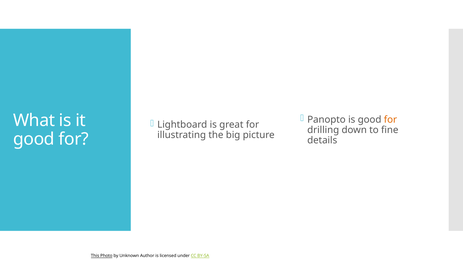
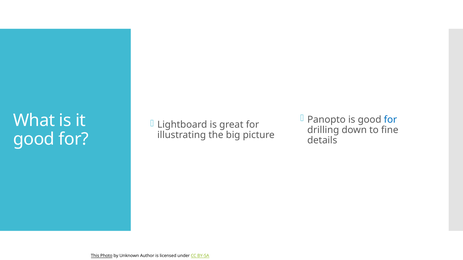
for colour: orange -> blue (390, 120)
